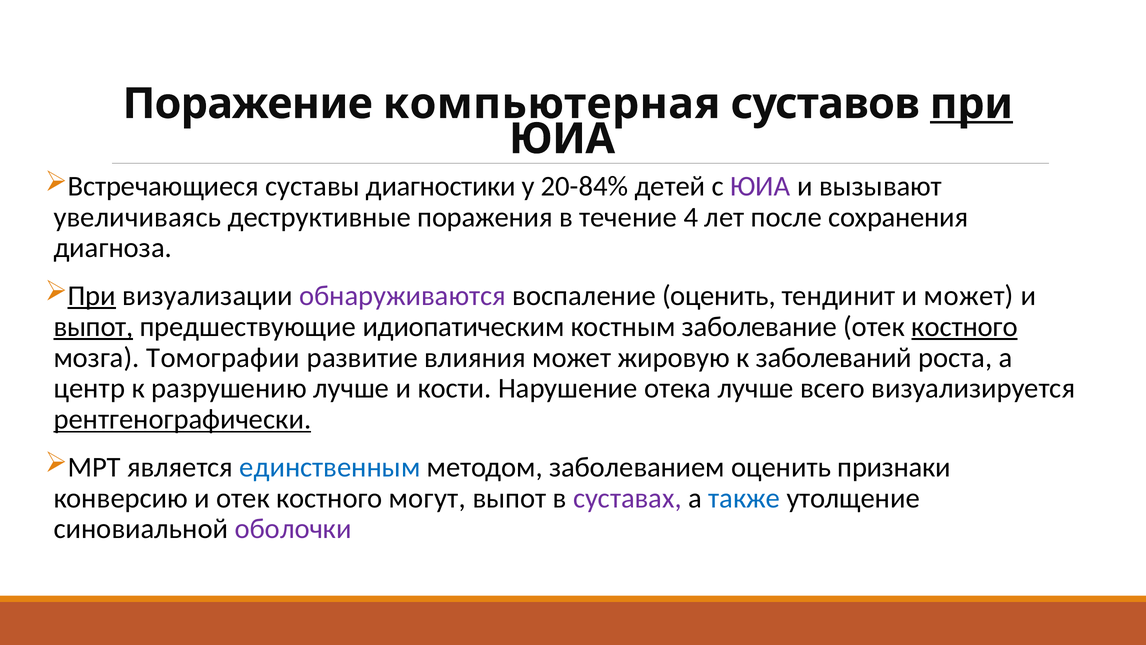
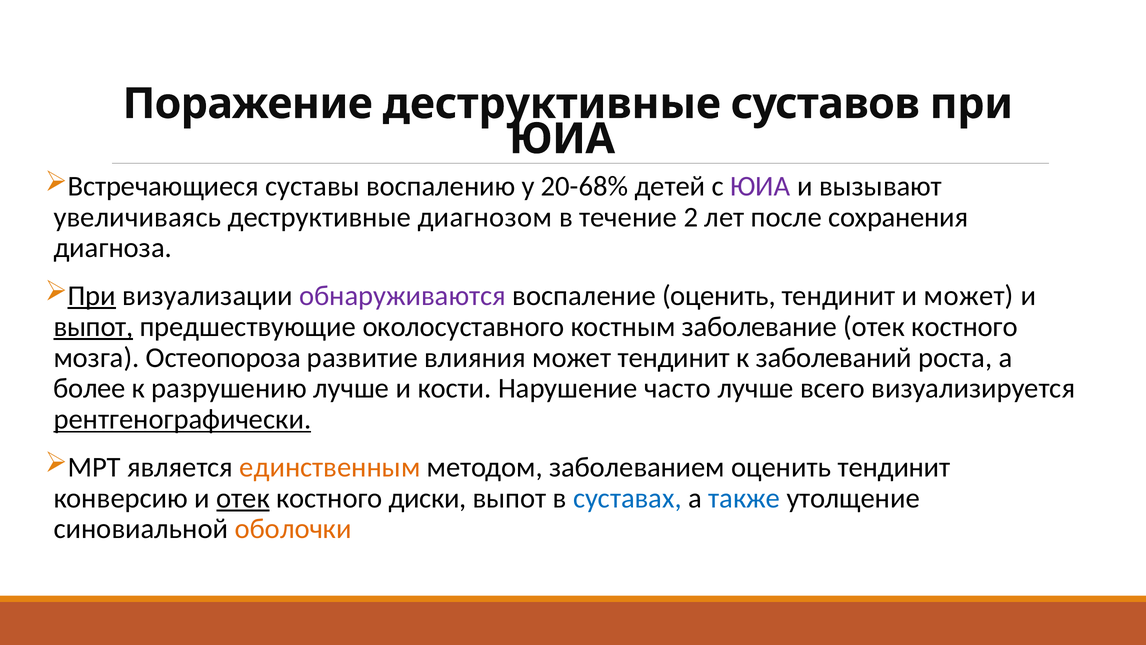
Поражение компьютерная: компьютерная -> деструктивные (552, 104)
при underline: present -> none (971, 104)
диагностики: диагностики -> воспалению (441, 186)
20-84%: 20-84% -> 20-68% (585, 186)
поражения: поражения -> диагнозом (485, 217)
4: 4 -> 2 (691, 217)
идиопатическим: идиопатическим -> околосуставного (463, 326)
костного underline: present -> none (965, 326)
Томографии: Томографии -> Остеопороза (223, 357)
может жировую: жировую -> тендинит (674, 357)
центр: центр -> более (90, 388)
отека: отека -> часто (677, 388)
единственным colour: blue -> orange (330, 467)
признаки: признаки -> тендинит (894, 467)
отек underline: none -> present (243, 498)
могут: могут -> диски (428, 498)
суставах colour: purple -> blue (627, 498)
оболочки colour: purple -> orange (293, 529)
